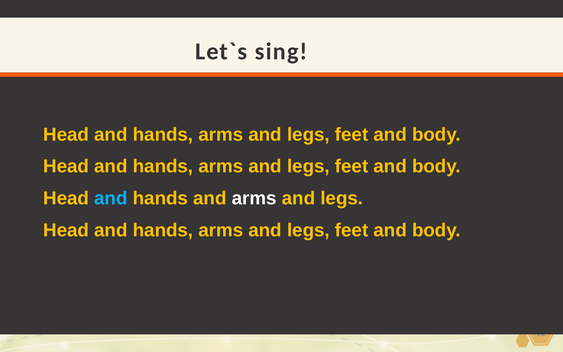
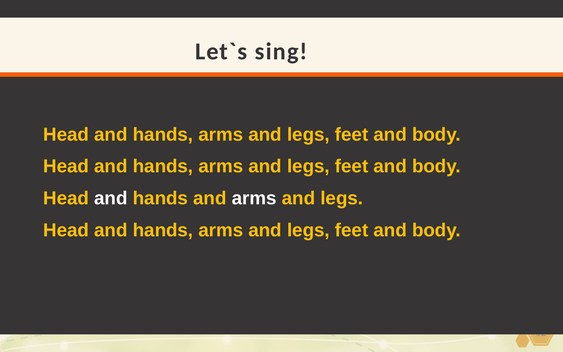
and colour: light blue -> white (111, 198)
